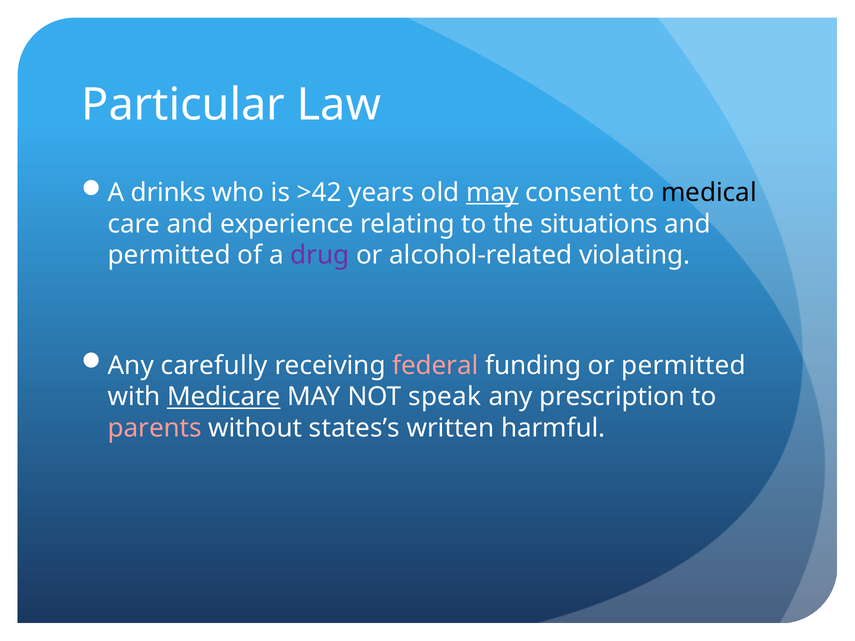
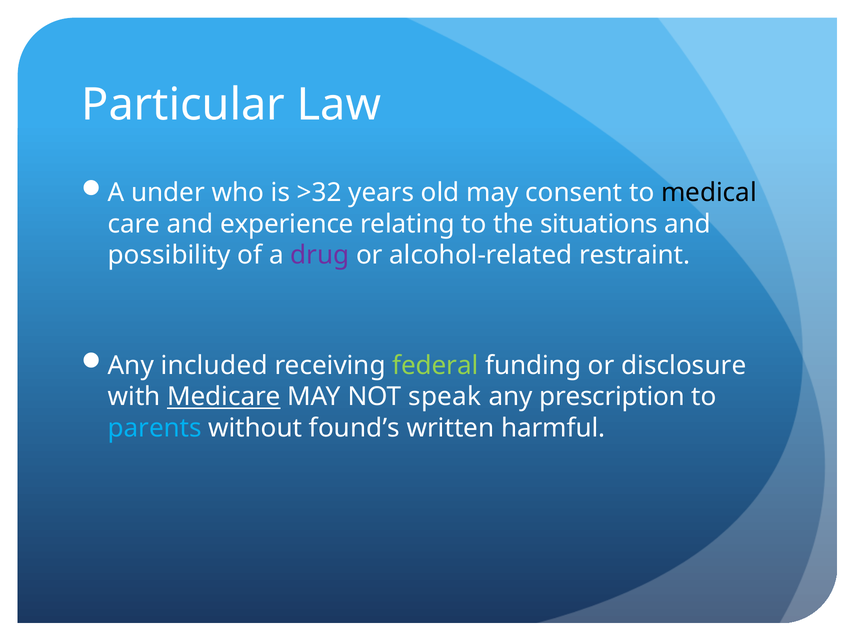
drinks: drinks -> under (168, 193)
>42: >42 -> >32 (319, 193)
may underline: present -> none (492, 193)
permitted: permitted -> possibility (169, 255)
violating: violating -> restraint (635, 255)
carefully: carefully -> included (214, 366)
federal colour: pink -> light green (435, 366)
or permitted: permitted -> disclosure (684, 366)
parents colour: pink -> light blue (155, 428)
states’s: states’s -> found’s (354, 428)
